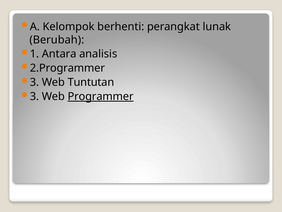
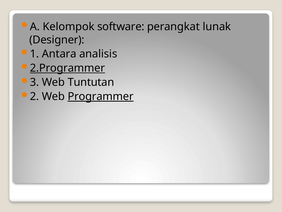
berhenti: berhenti -> software (121, 27)
Berubah: Berubah -> Designer (57, 40)
2.Programmer underline: none -> present (67, 68)
3: 3 -> 2 (35, 96)
